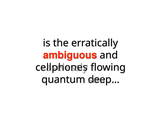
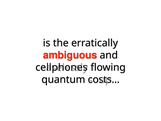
deep…: deep… -> costs… (104, 79)
